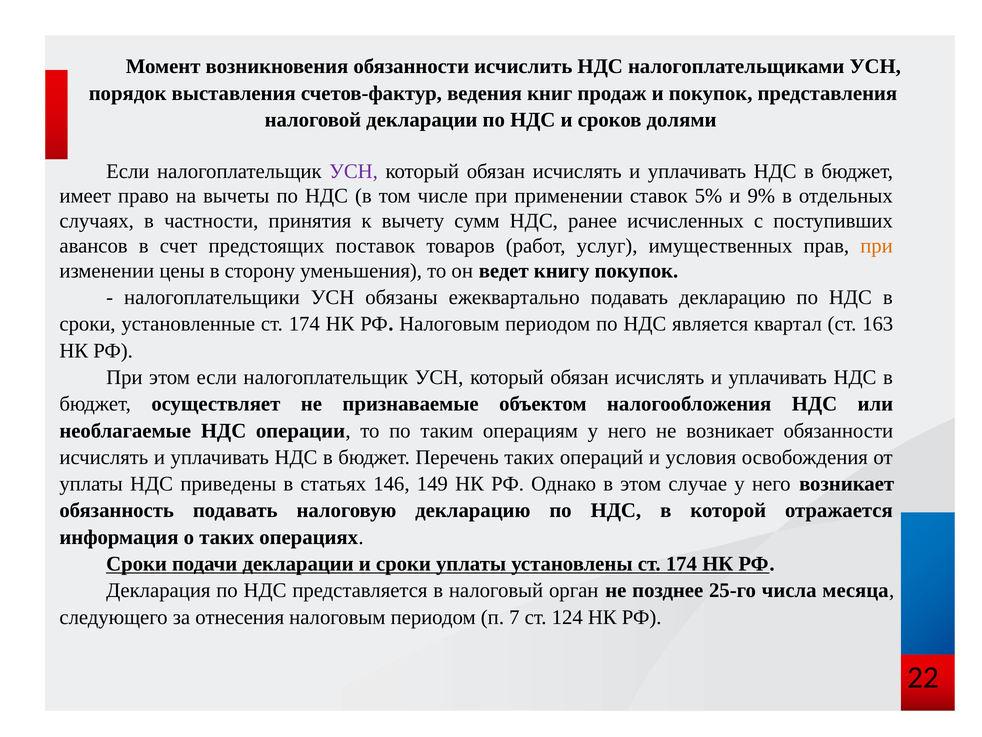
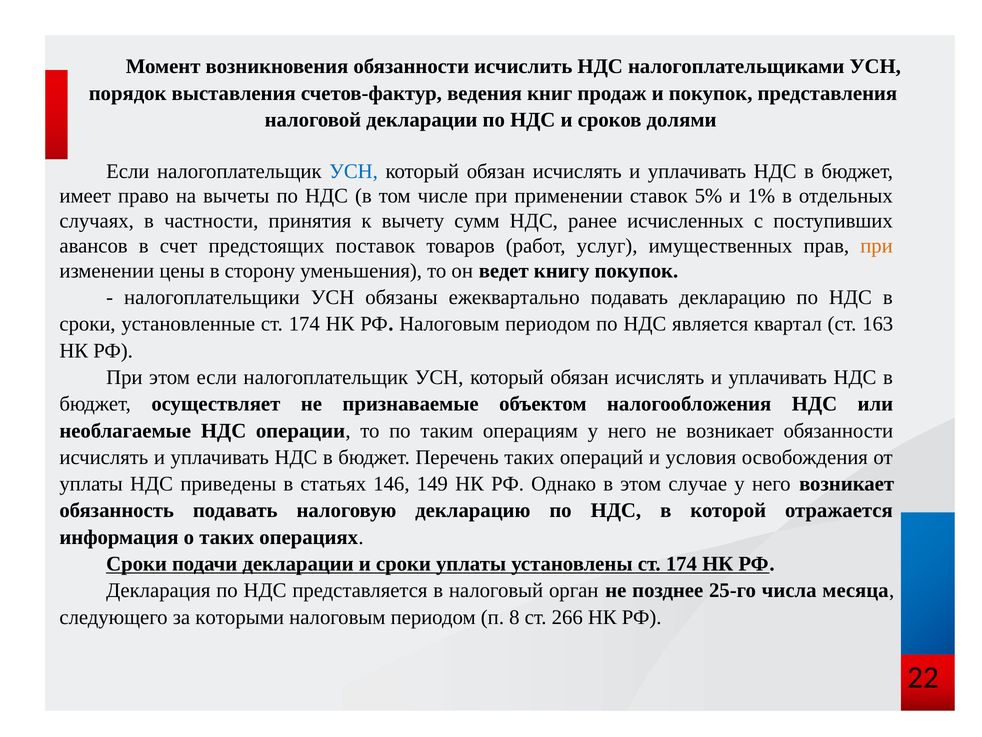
УСН colour: purple -> blue (354, 171)
9%: 9% -> 1% (761, 196)
отнесения: отнесения -> которыми (240, 617)
7: 7 -> 8 (514, 617)
124: 124 -> 266 (567, 617)
